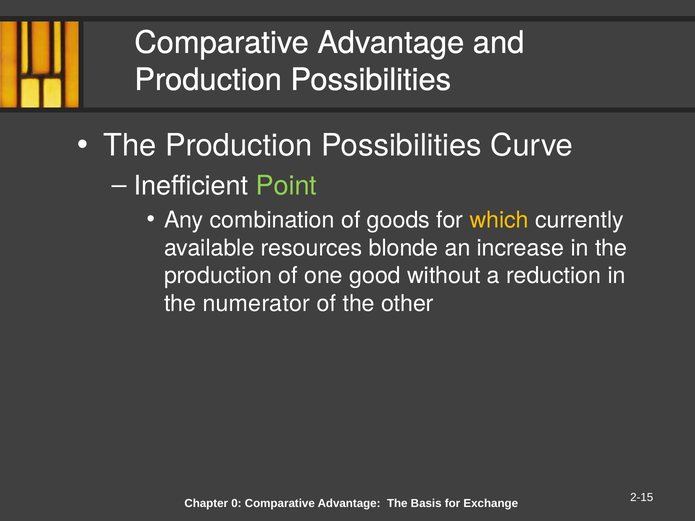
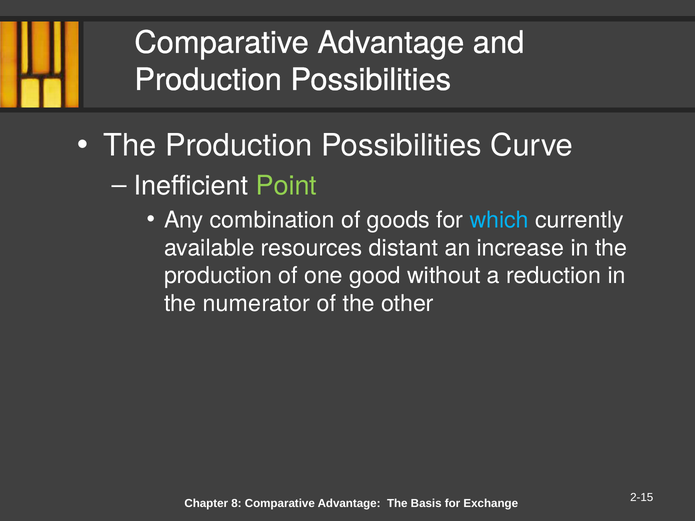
which colour: yellow -> light blue (499, 220)
blonde: blonde -> distant (403, 248)
0: 0 -> 8 (236, 503)
